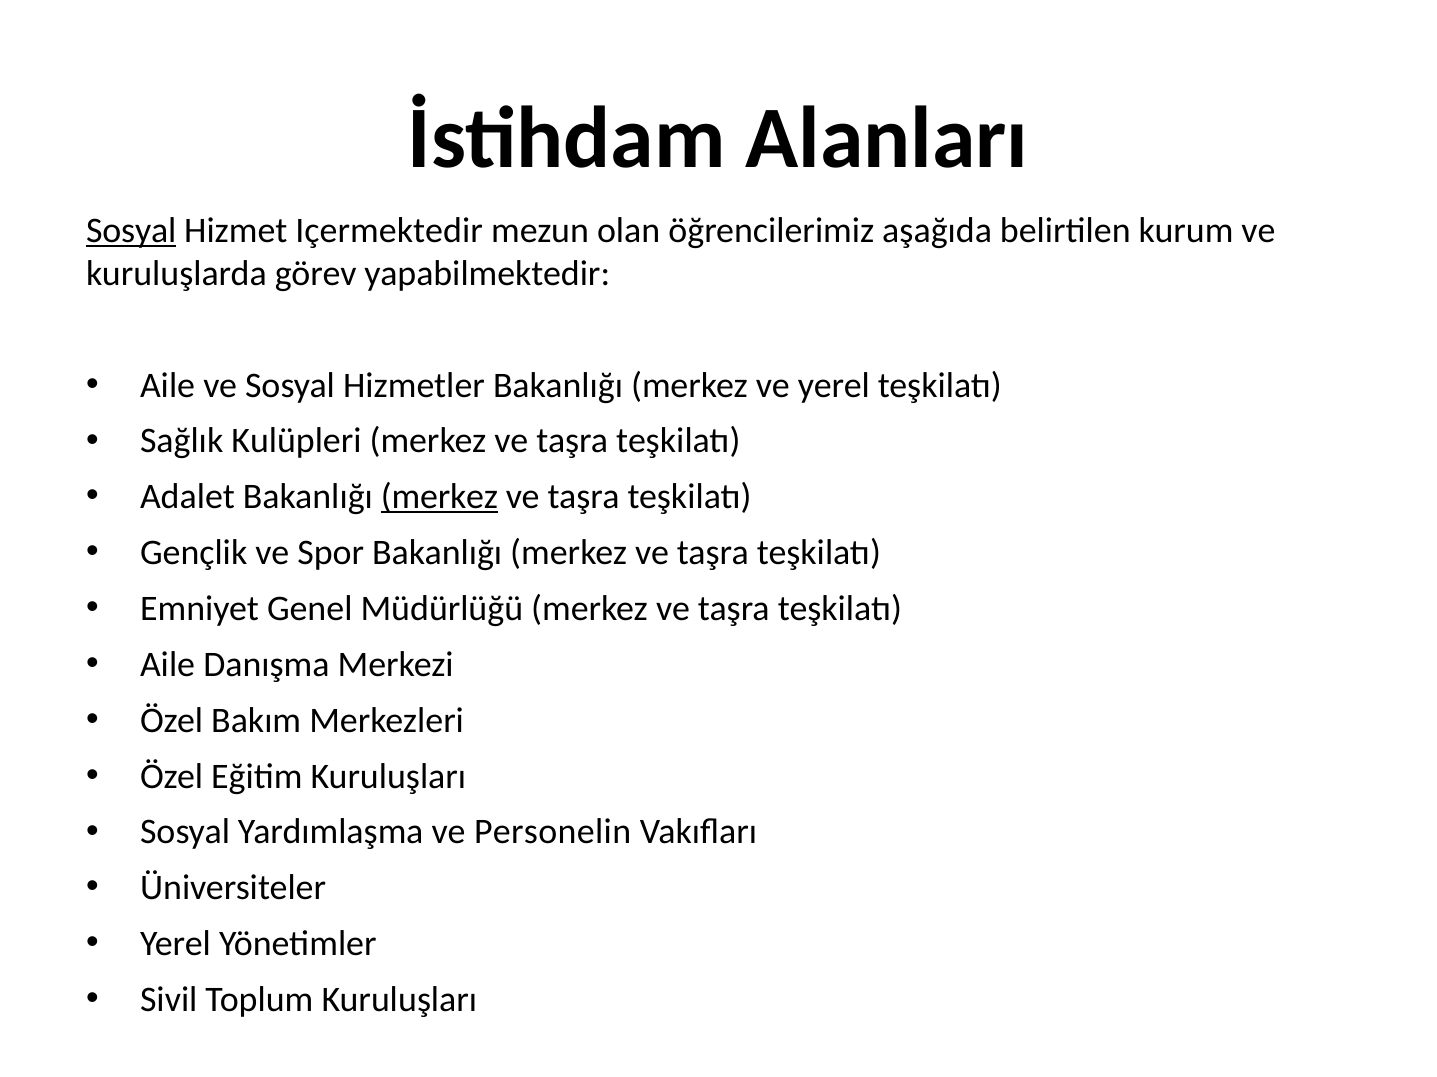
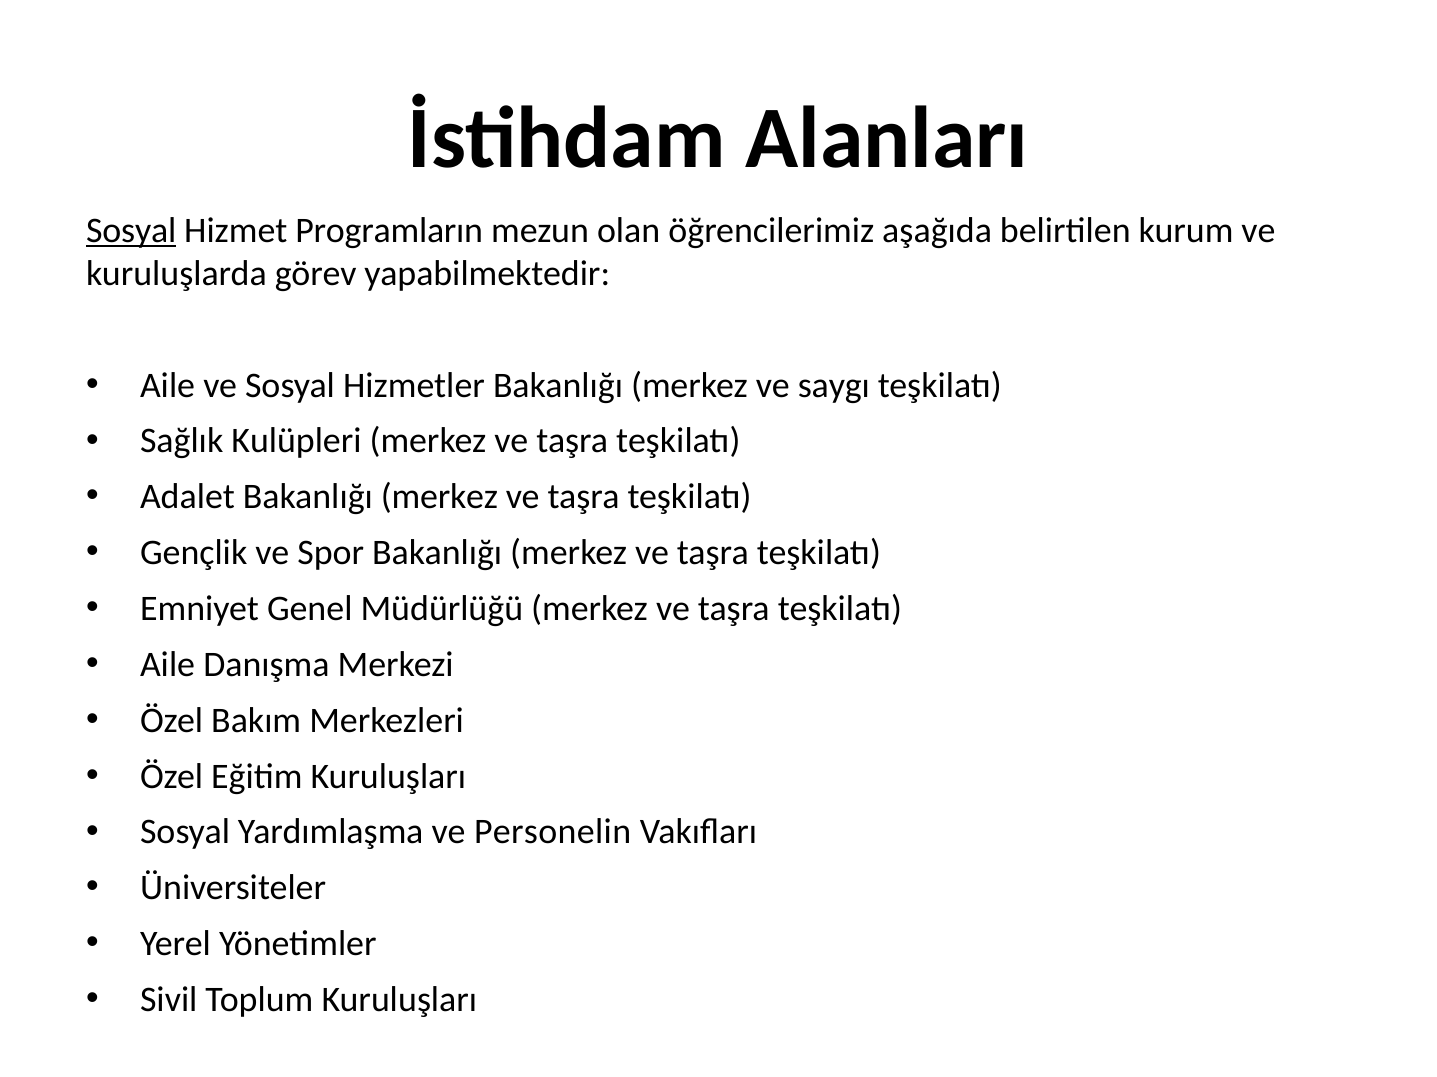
Içermektedir: Içermektedir -> Programların (389, 231)
ve yerel: yerel -> saygı (834, 386)
merkez underline: present -> none (439, 497)
